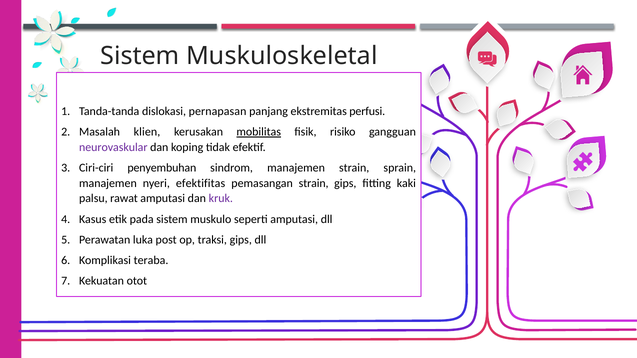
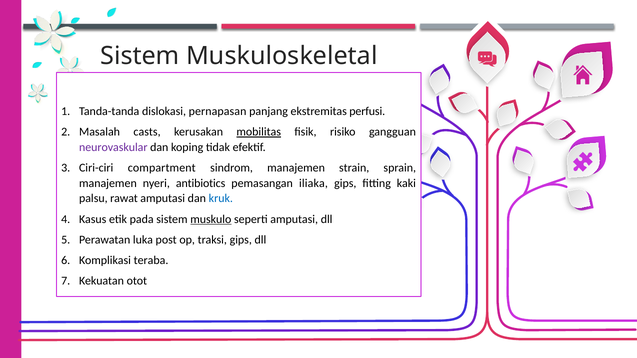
klien: klien -> casts (147, 132)
penyembuhan: penyembuhan -> compartment (162, 168)
efektifitas: efektifitas -> antibiotics (201, 183)
pemasangan strain: strain -> iliaka (313, 183)
kruk colour: purple -> blue (221, 199)
muskulo underline: none -> present (211, 219)
